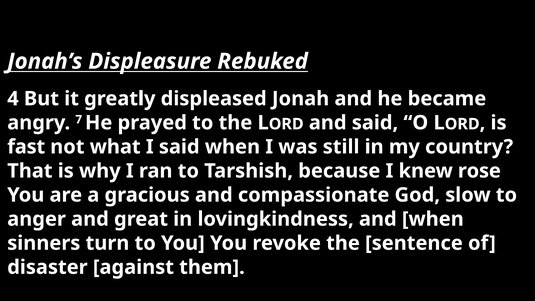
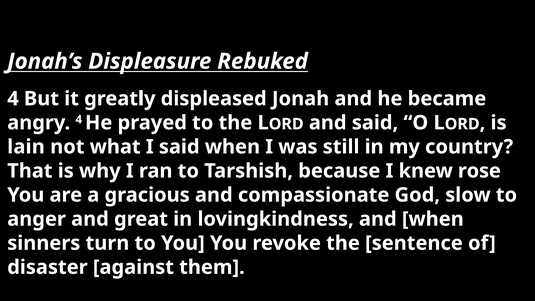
angry 7: 7 -> 4 (79, 120)
fast: fast -> lain (26, 147)
